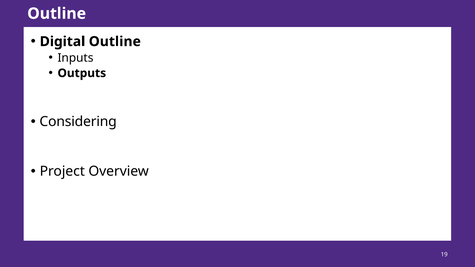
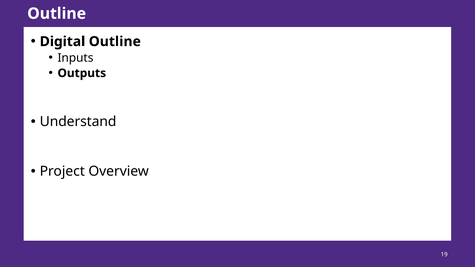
Considering: Considering -> Understand (78, 122)
